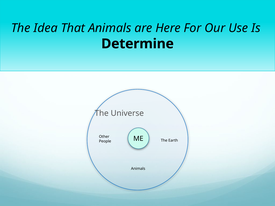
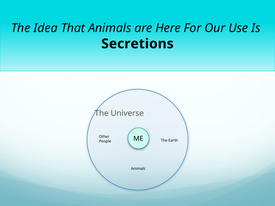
Determine: Determine -> Secretions (137, 44)
